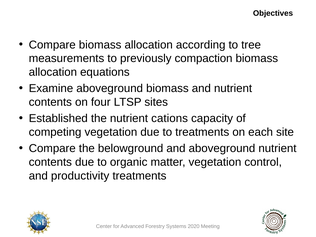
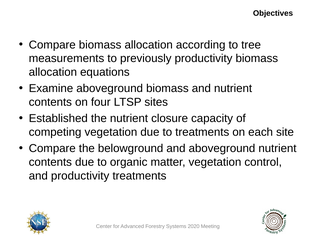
previously compaction: compaction -> productivity (204, 58)
cations: cations -> closure (170, 118)
